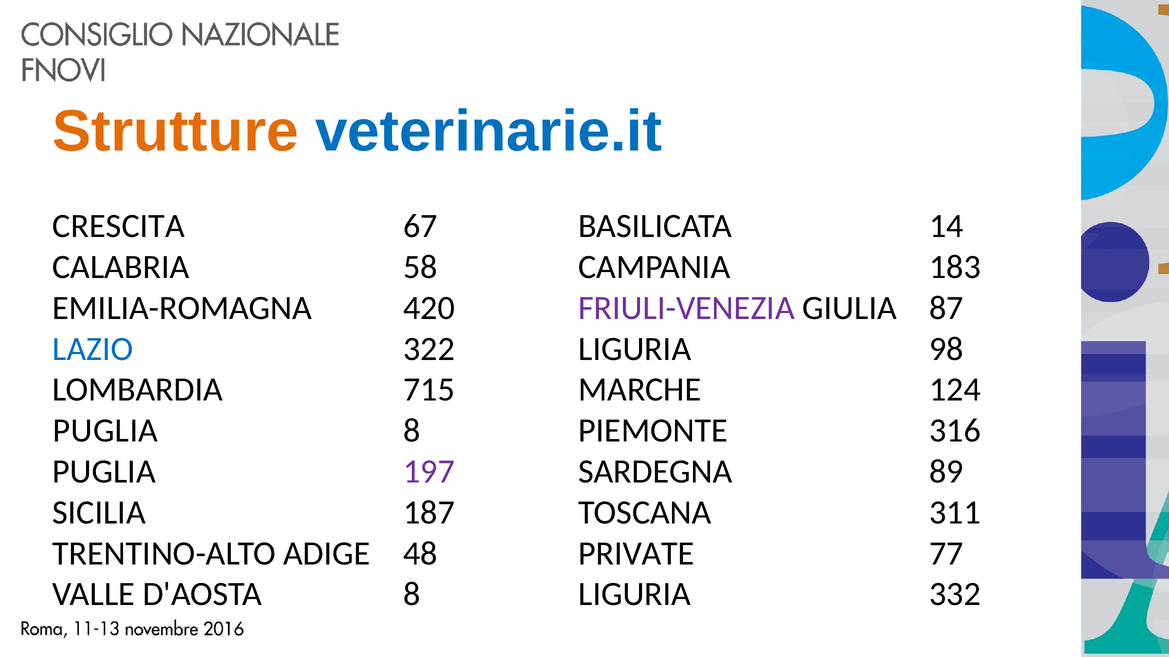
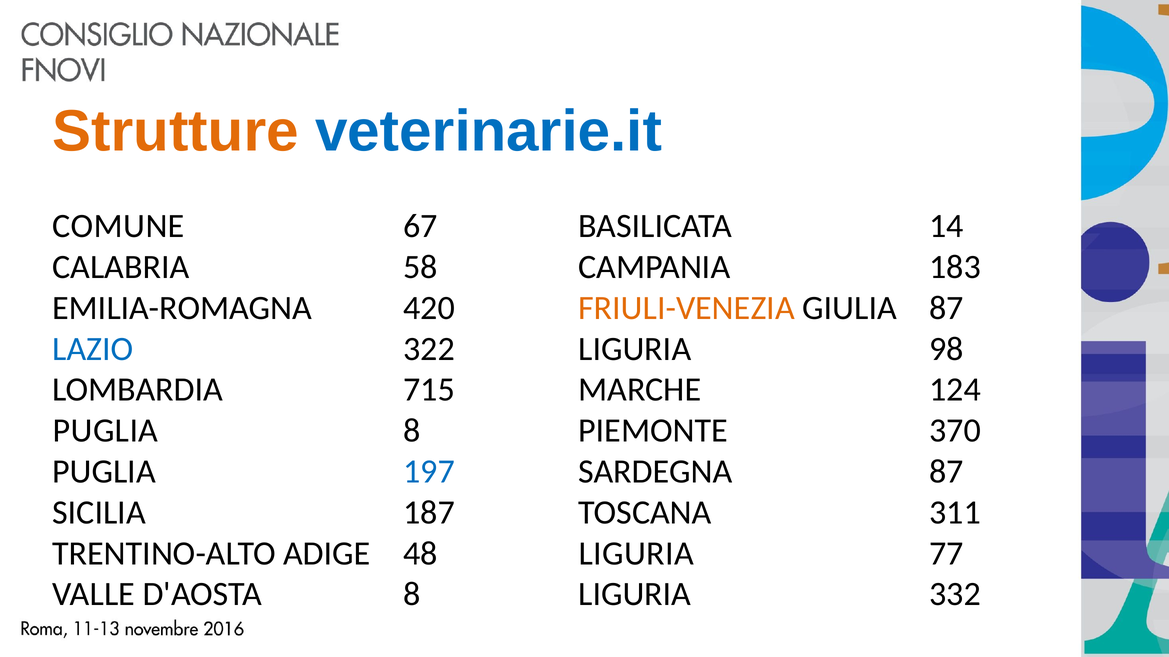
CRESCITA: CRESCITA -> COMUNE (118, 226)
FRIULI-VENEZIA colour: purple -> orange (687, 308)
316: 316 -> 370 (955, 431)
197 colour: purple -> blue (429, 472)
SARDEGNA 89: 89 -> 87 (946, 472)
48 PRIVATE: PRIVATE -> LIGURIA (636, 554)
